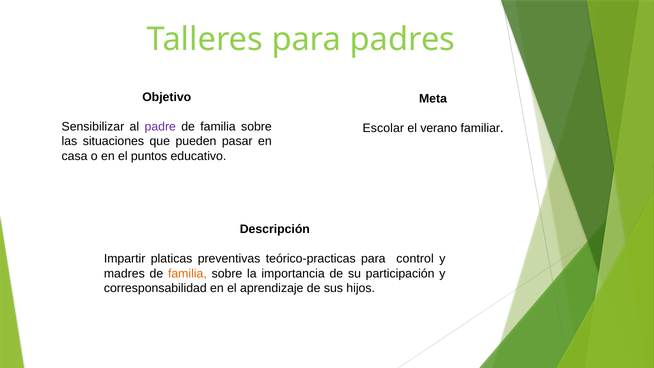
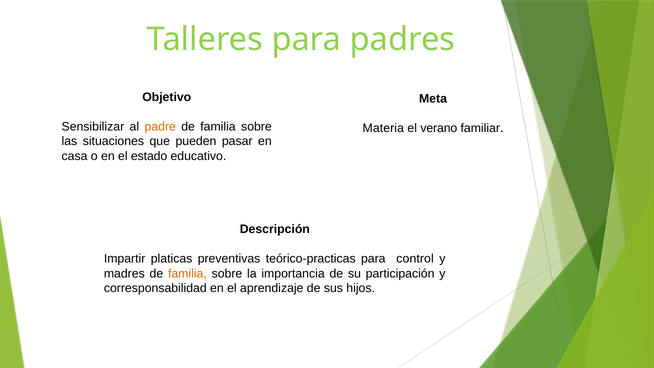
padre colour: purple -> orange (160, 127)
Escolar: Escolar -> Materia (383, 128)
puntos: puntos -> estado (149, 156)
